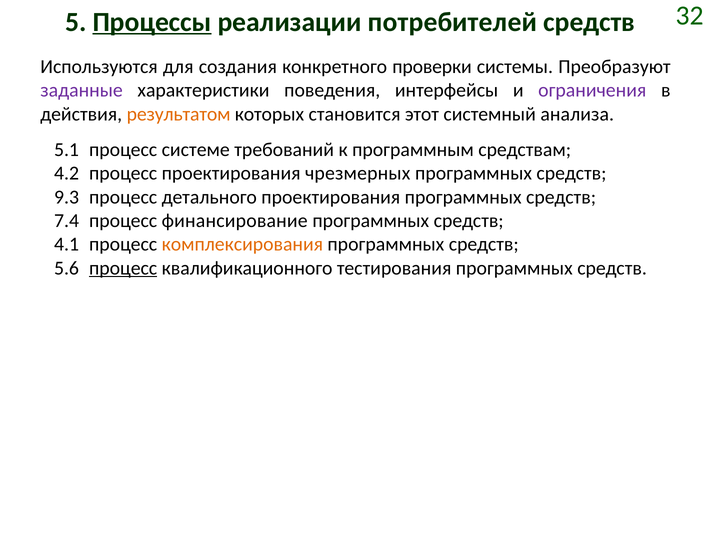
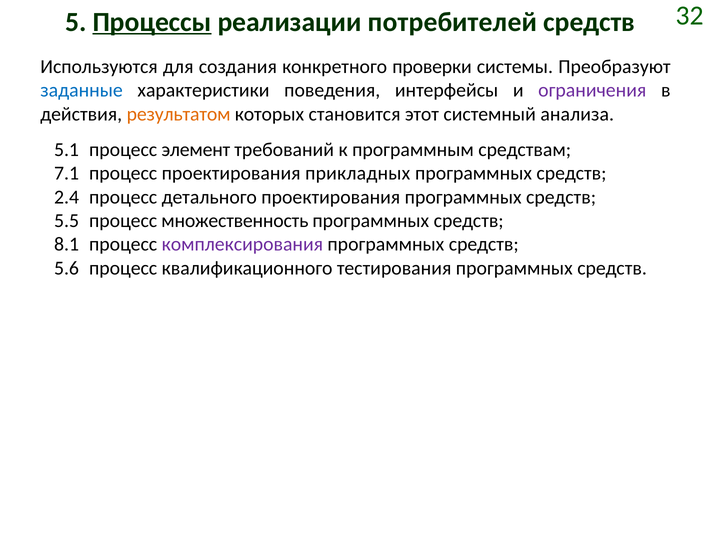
заданные colour: purple -> blue (82, 90)
системе: системе -> элемент (196, 150)
4.2: 4.2 -> 7.1 (67, 173)
чрезмерных: чрезмерных -> прикладных (358, 173)
9.3: 9.3 -> 2.4 (67, 197)
7.4: 7.4 -> 5.5 (67, 221)
финансирование: финансирование -> множественность (235, 221)
4.1: 4.1 -> 8.1 (67, 245)
комплексирования colour: orange -> purple (242, 245)
процесс underline: present -> none (123, 268)
